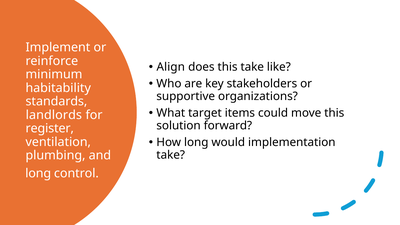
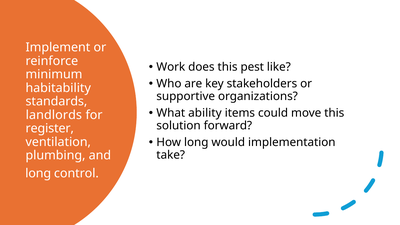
Align: Align -> Work (171, 67)
this take: take -> pest (252, 67)
target: target -> ability (205, 113)
